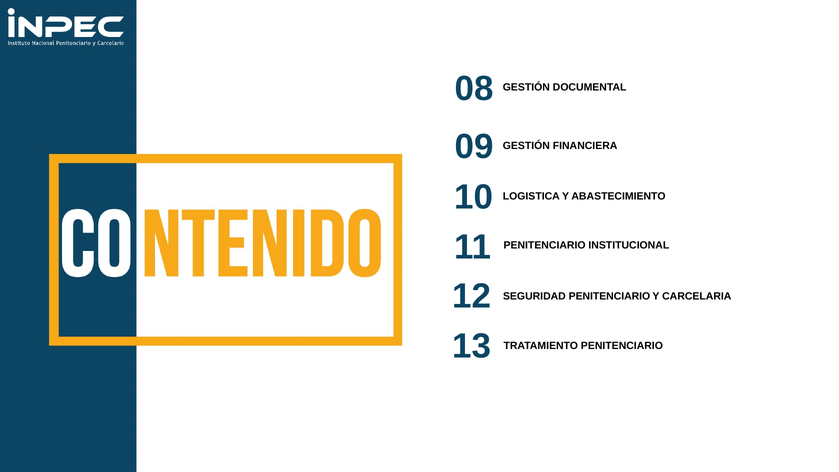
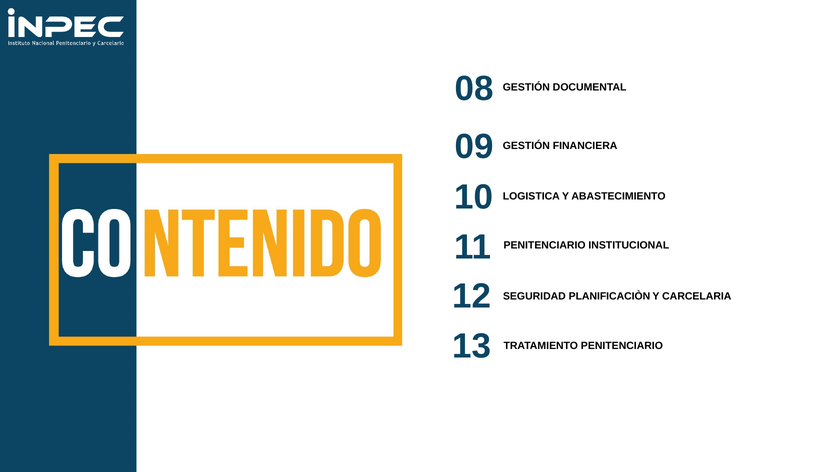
SEGURIDAD PENITENCIARIO: PENITENCIARIO -> PLANIFICACIÒN (609, 296)
